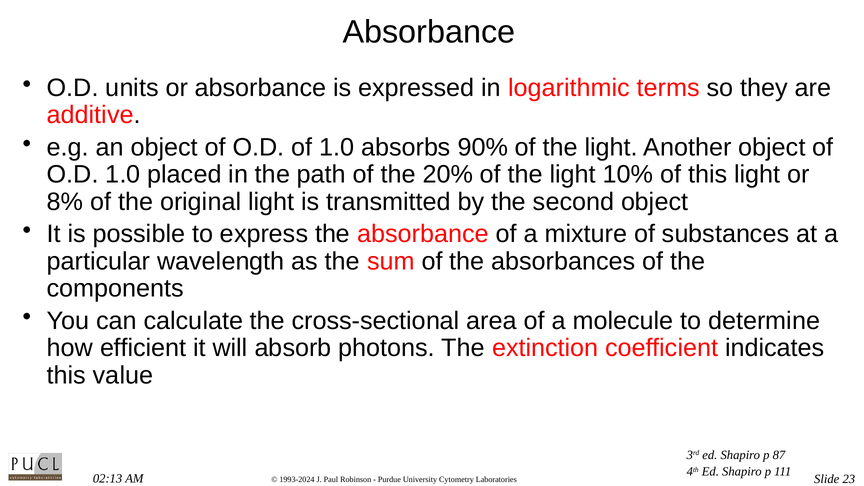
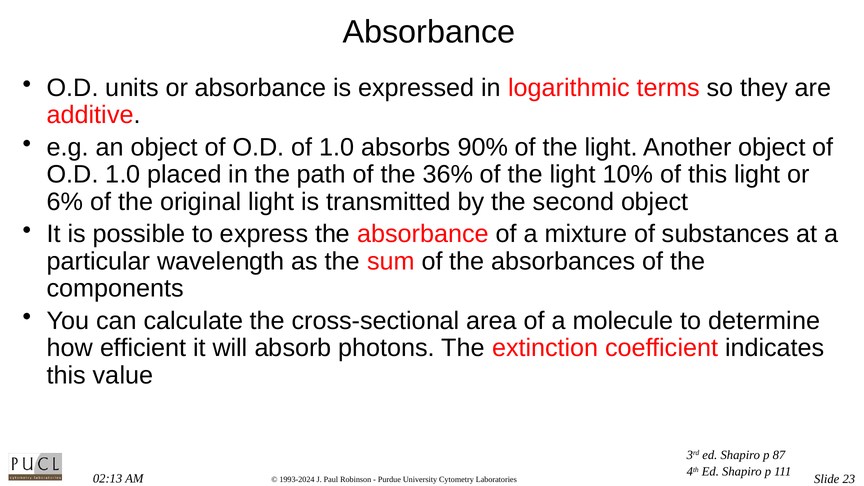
20%: 20% -> 36% (448, 175)
8%: 8% -> 6% (65, 202)
